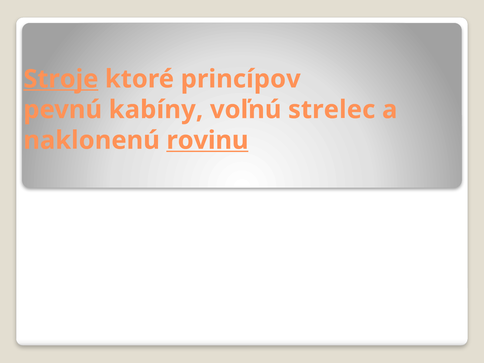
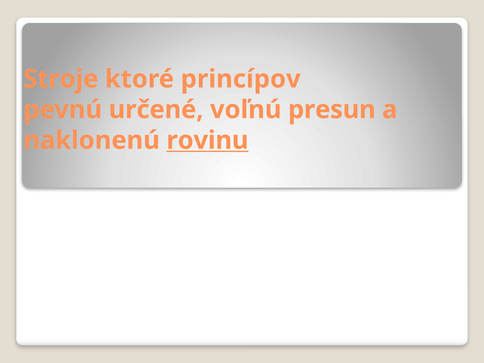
Stroje underline: present -> none (61, 79)
kabíny: kabíny -> určené (156, 110)
strelec: strelec -> presun (332, 110)
